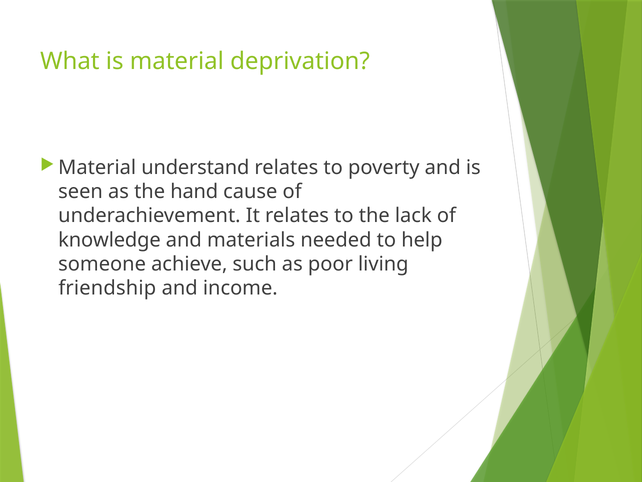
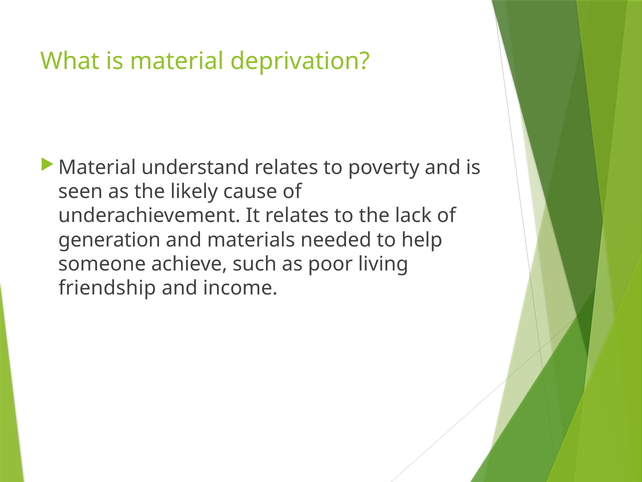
hand: hand -> likely (194, 192)
knowledge: knowledge -> generation (109, 240)
